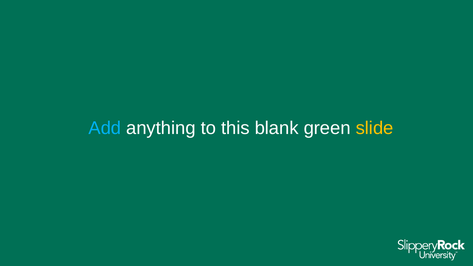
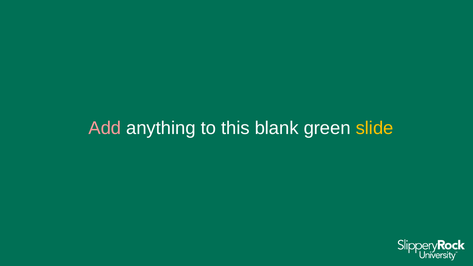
Add colour: light blue -> pink (105, 128)
